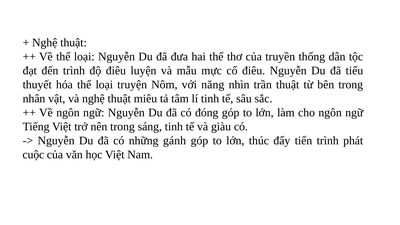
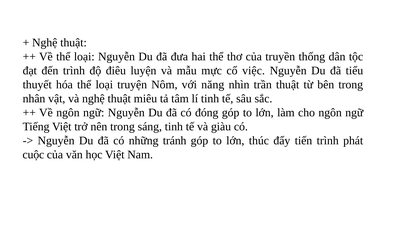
cổ điêu: điêu -> việc (254, 71)
gánh: gánh -> tránh (175, 141)
